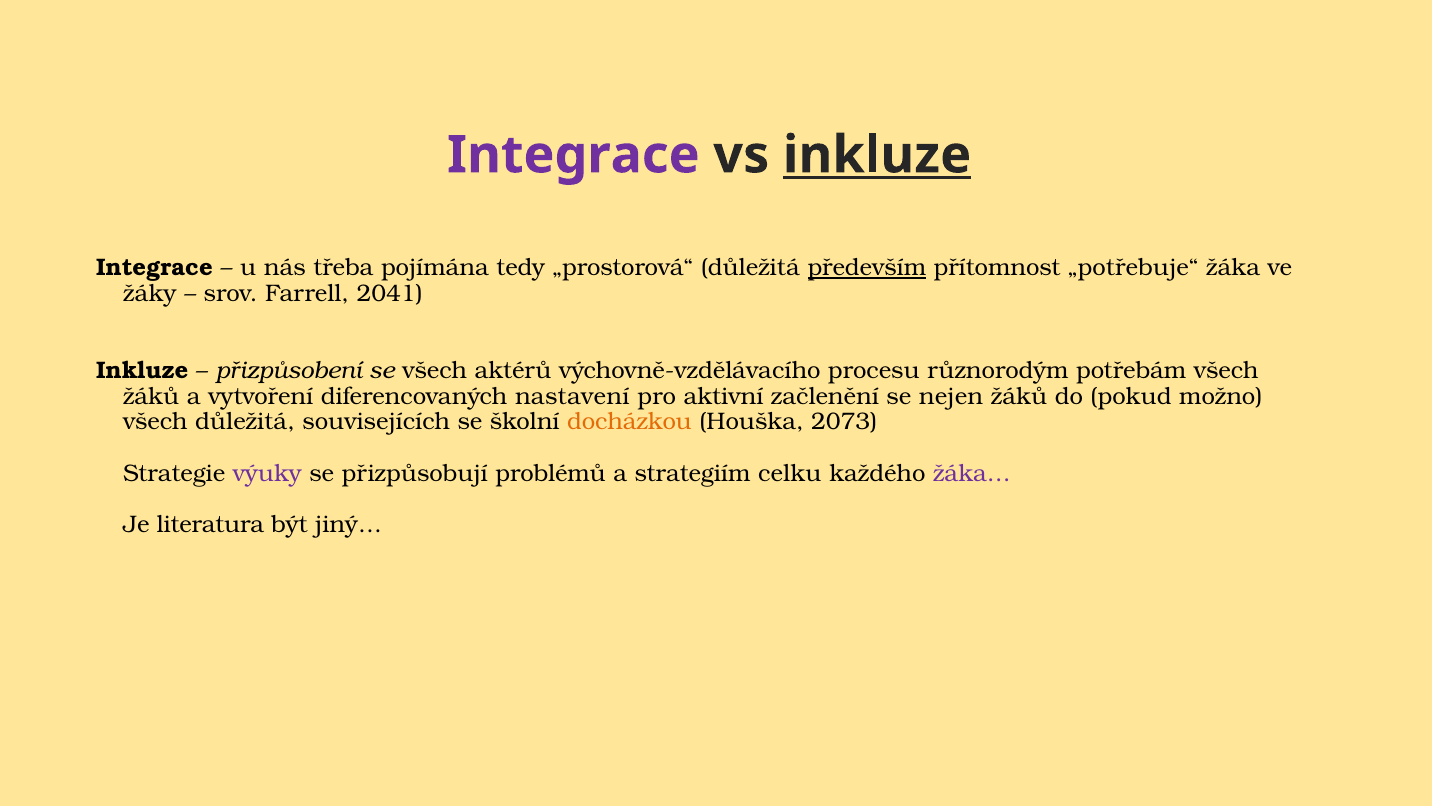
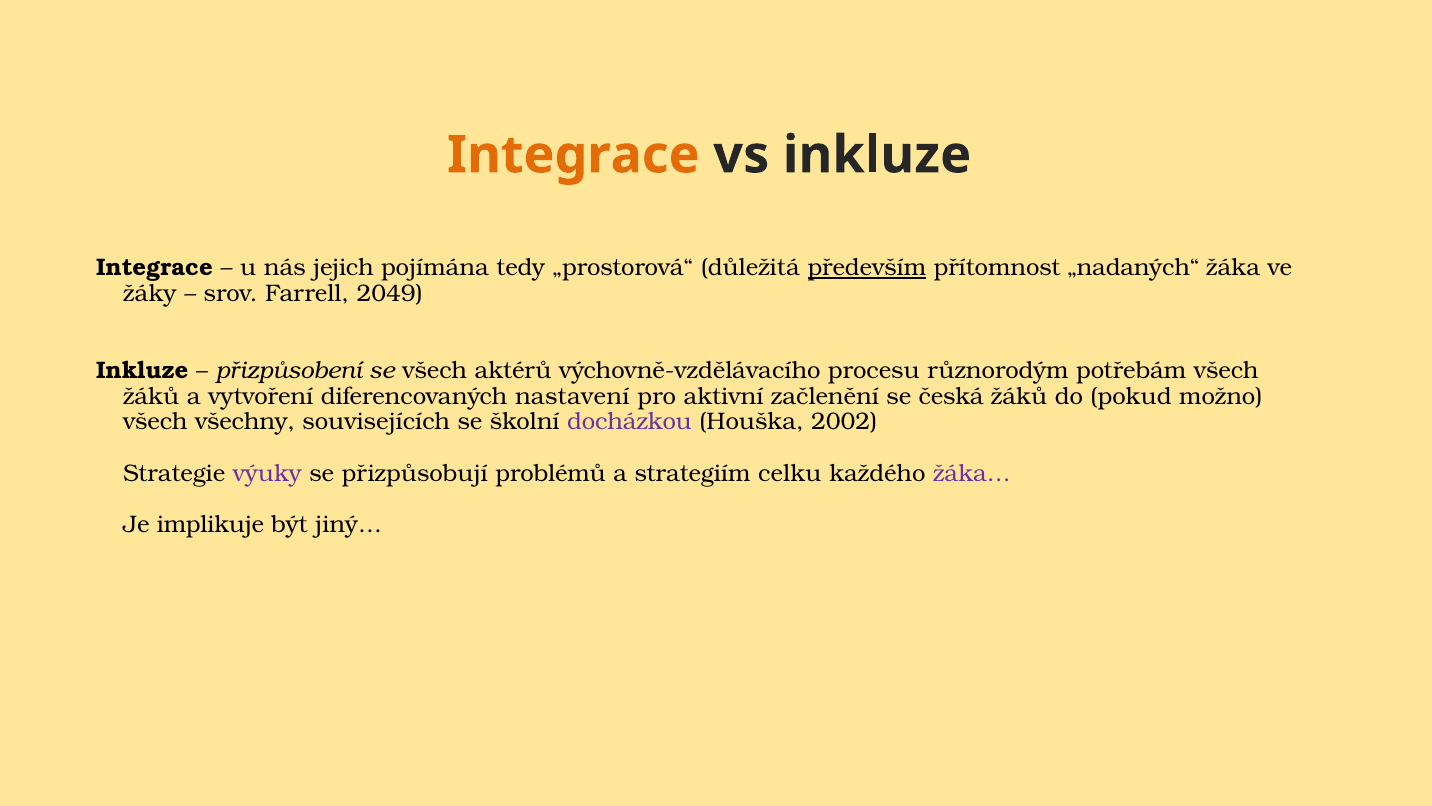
Integrace colour: purple -> orange (573, 155)
inkluze underline: present -> none (877, 155)
třeba: třeba -> jejich (343, 268)
„potřebuje“: „potřebuje“ -> „nadaných“ (1133, 268)
2041: 2041 -> 2049 (390, 293)
nejen: nejen -> česká (951, 396)
všech důležitá: důležitá -> všechny (245, 422)
docházkou colour: orange -> purple (630, 422)
2073: 2073 -> 2002 (844, 422)
literatura: literatura -> implikuje (210, 525)
